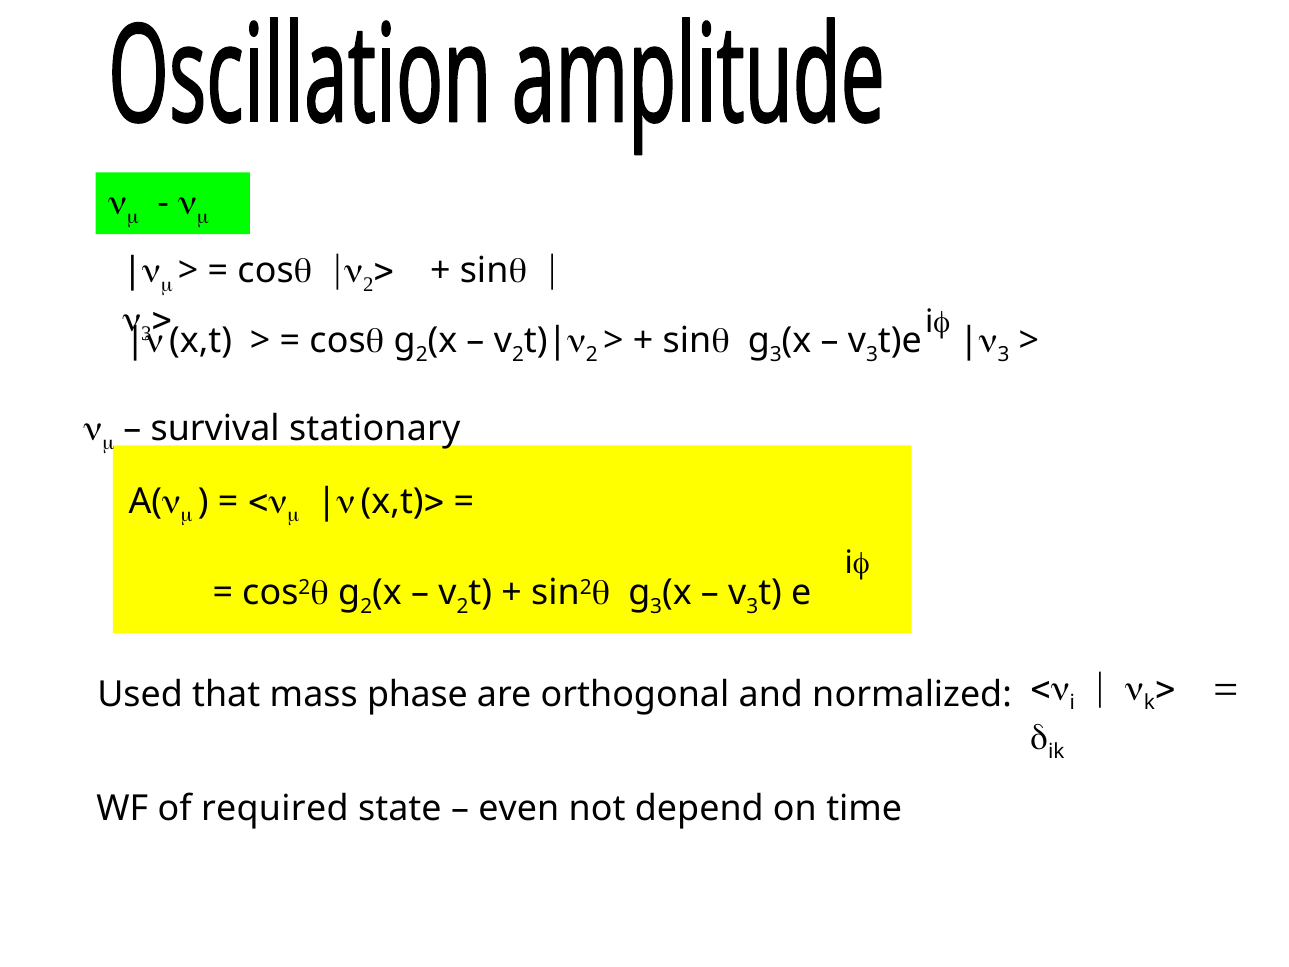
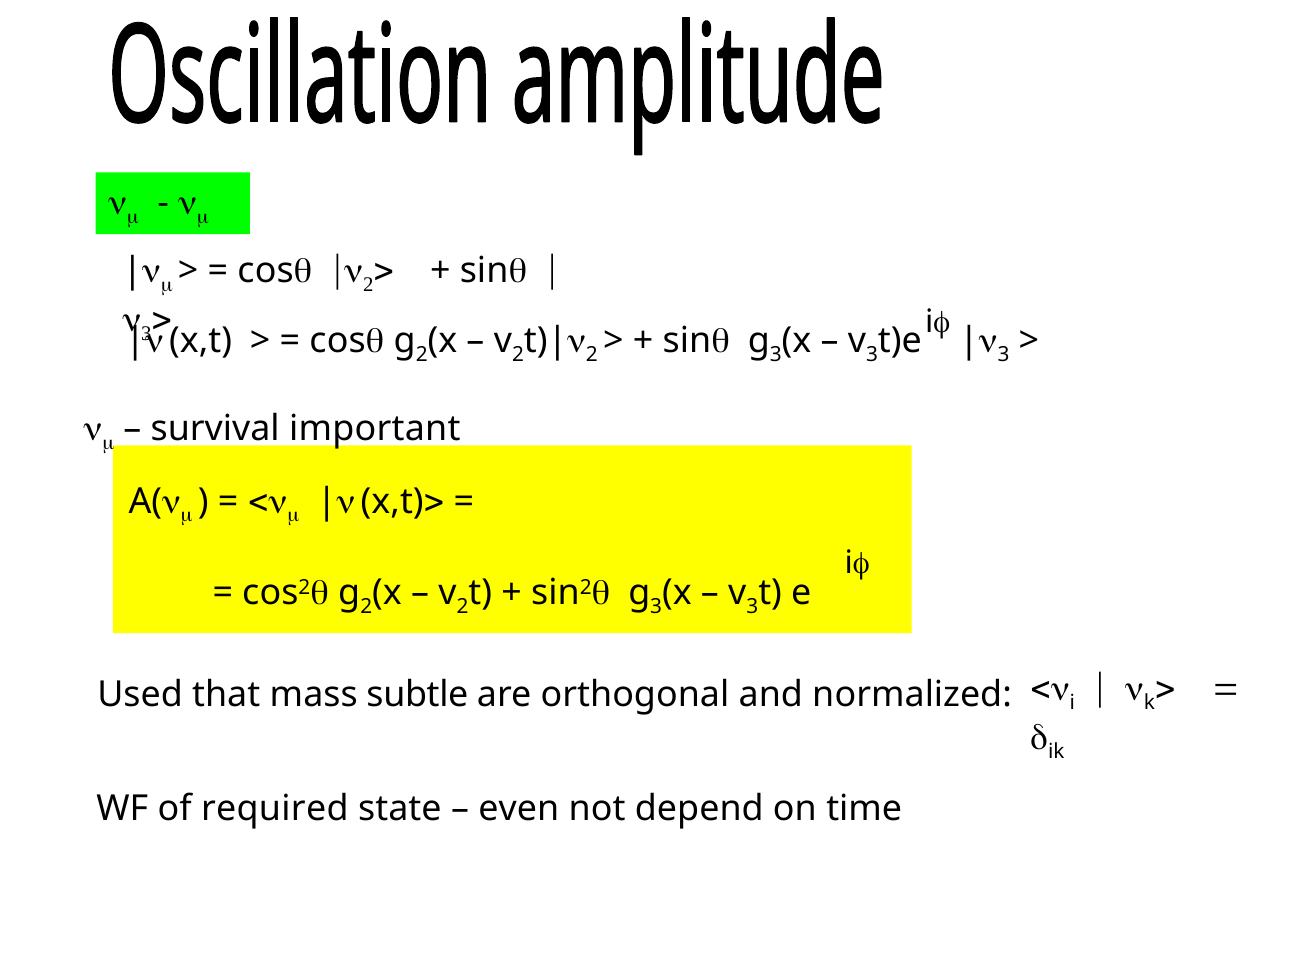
stationary: stationary -> important (375, 429)
phase: phase -> subtle (417, 695)
